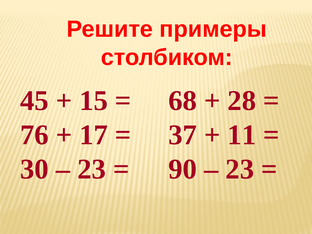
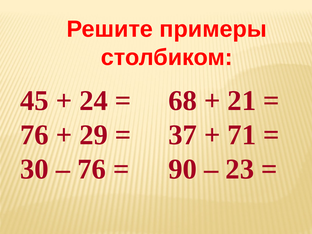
15: 15 -> 24 (94, 101)
28: 28 -> 21 (242, 101)
17: 17 -> 29 (94, 135)
11: 11 -> 71 (242, 135)
23: 23 -> 76 (92, 169)
